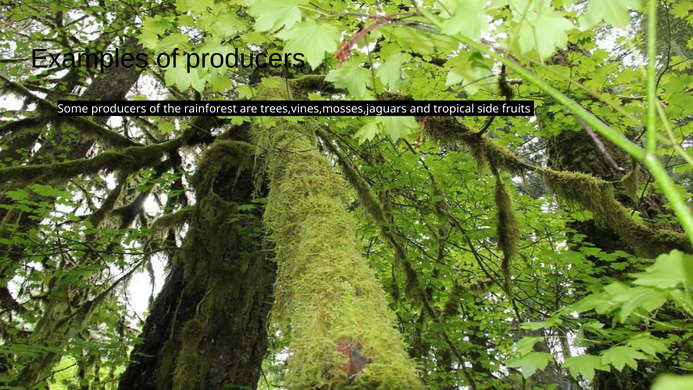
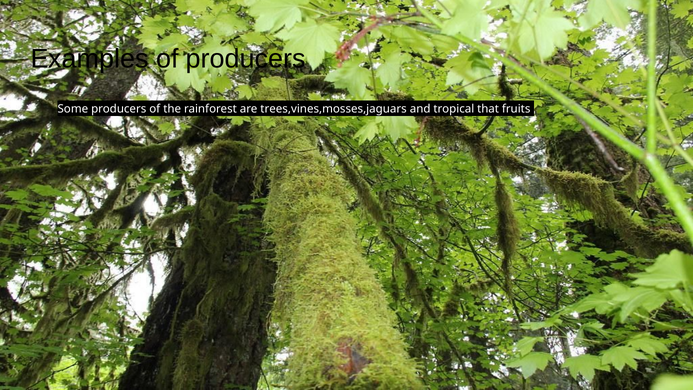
side: side -> that (488, 109)
